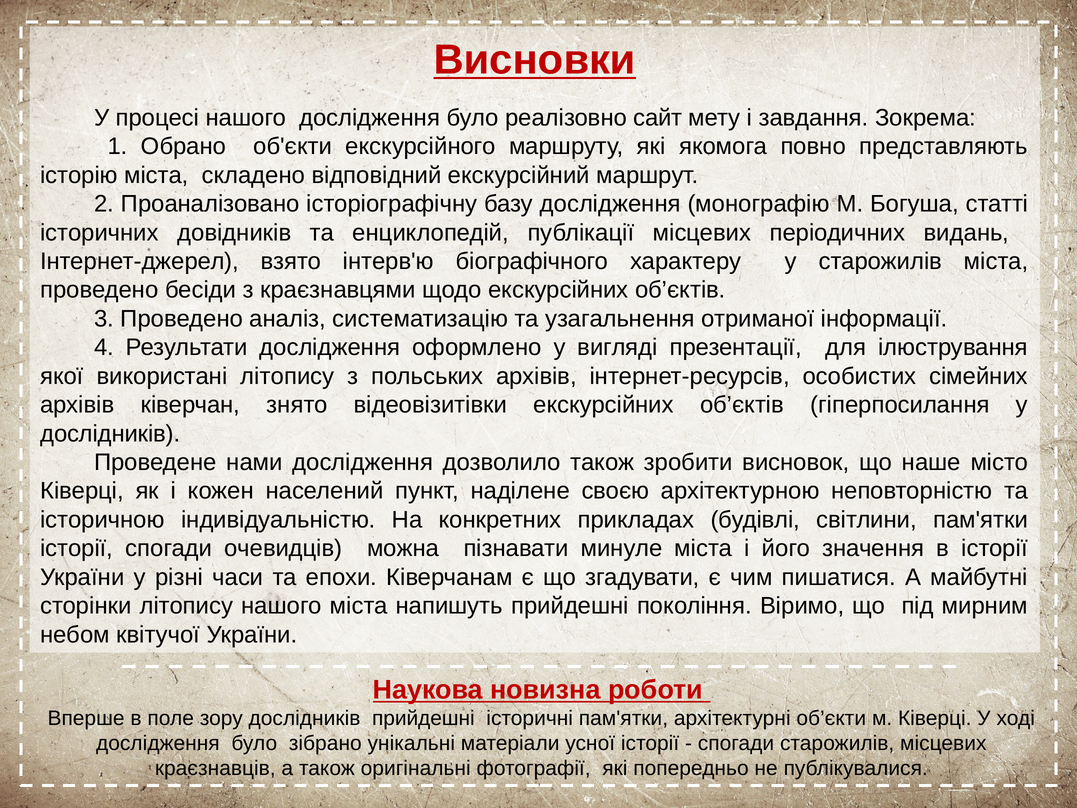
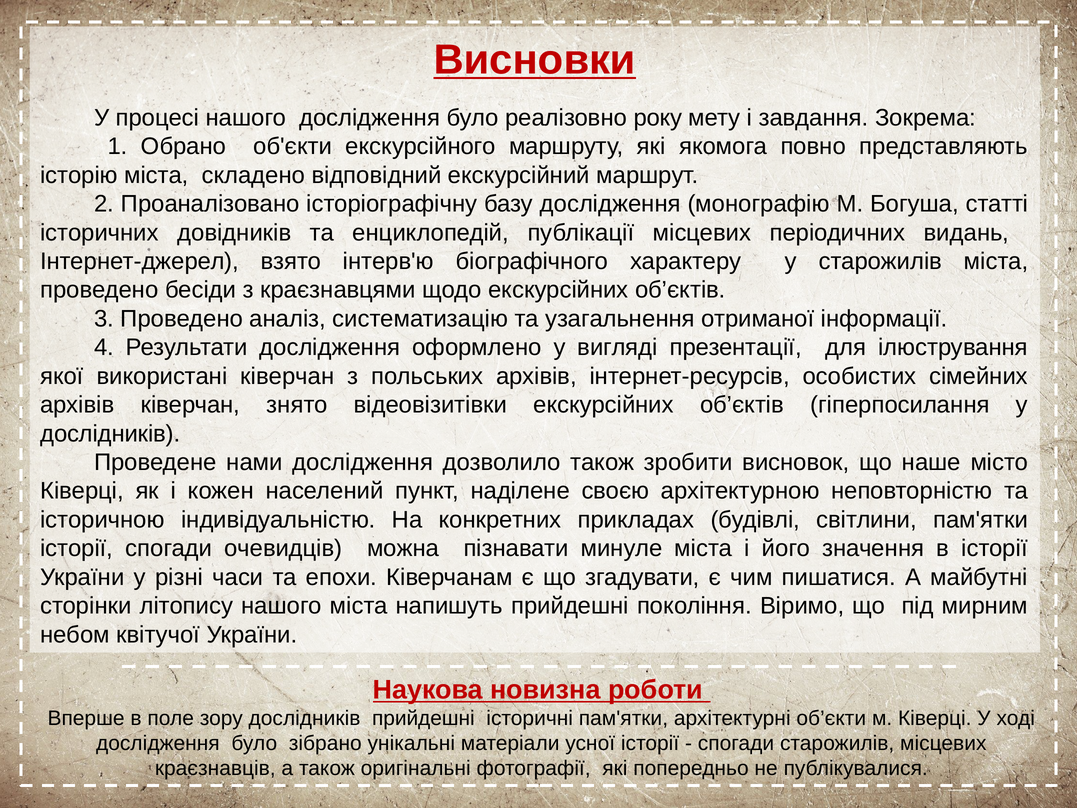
сайт: сайт -> року (658, 118)
використані літопису: літопису -> ківерчан (287, 376)
